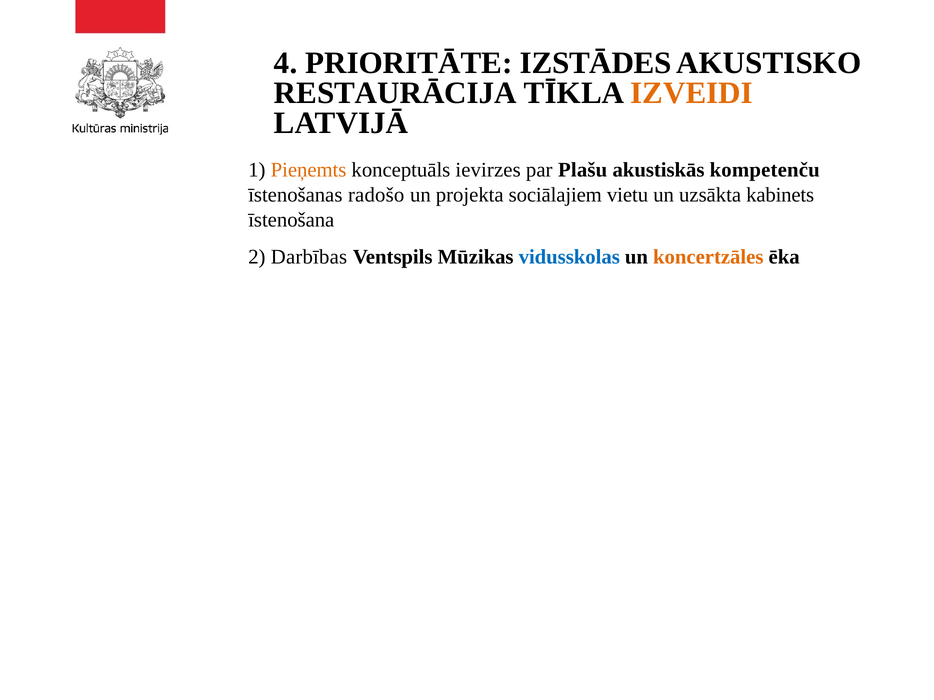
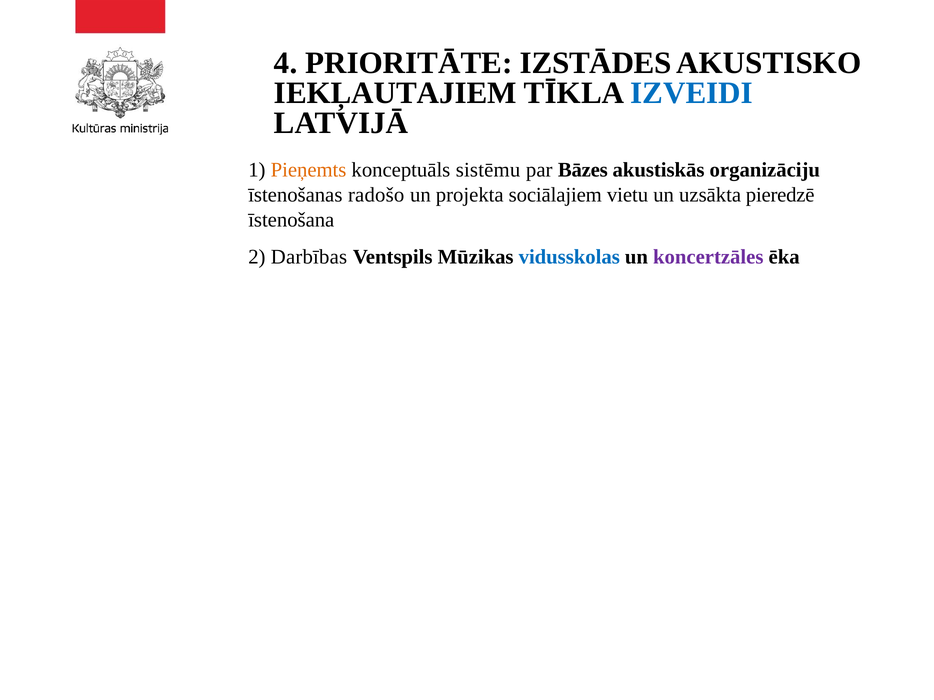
RESTAURĀCIJA: RESTAURĀCIJA -> IEKĻAUTAJIEM (395, 93)
IZVEIDI colour: orange -> blue (692, 93)
ievirzes: ievirzes -> sistēmu (488, 170)
Plašu: Plašu -> Bāzes (583, 170)
kompetenču: kompetenču -> organizāciju (765, 170)
kabinets: kabinets -> pieredzē (780, 195)
koncertzāles colour: orange -> purple (708, 257)
